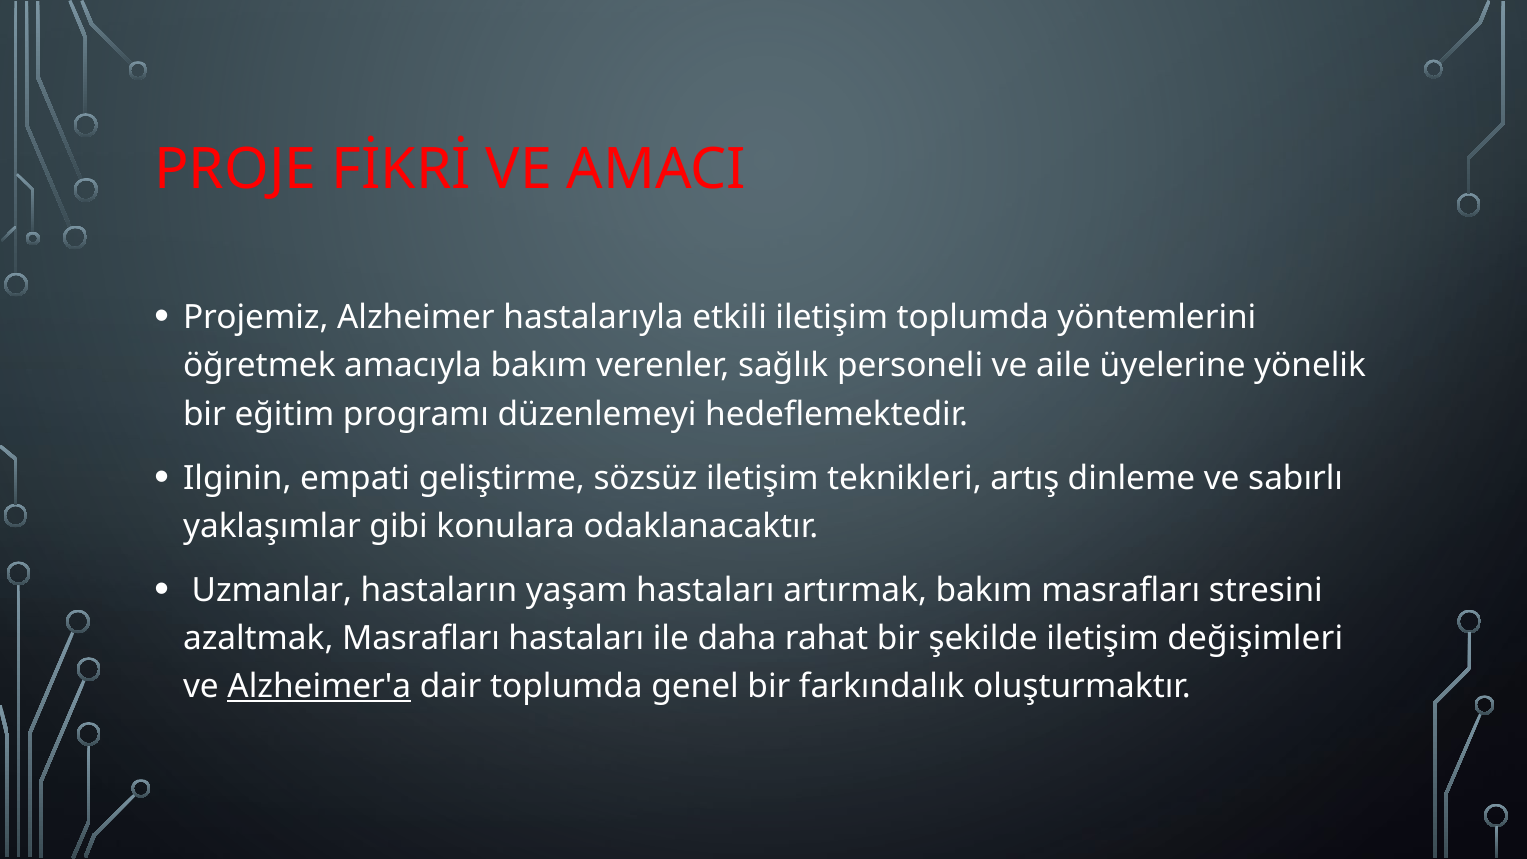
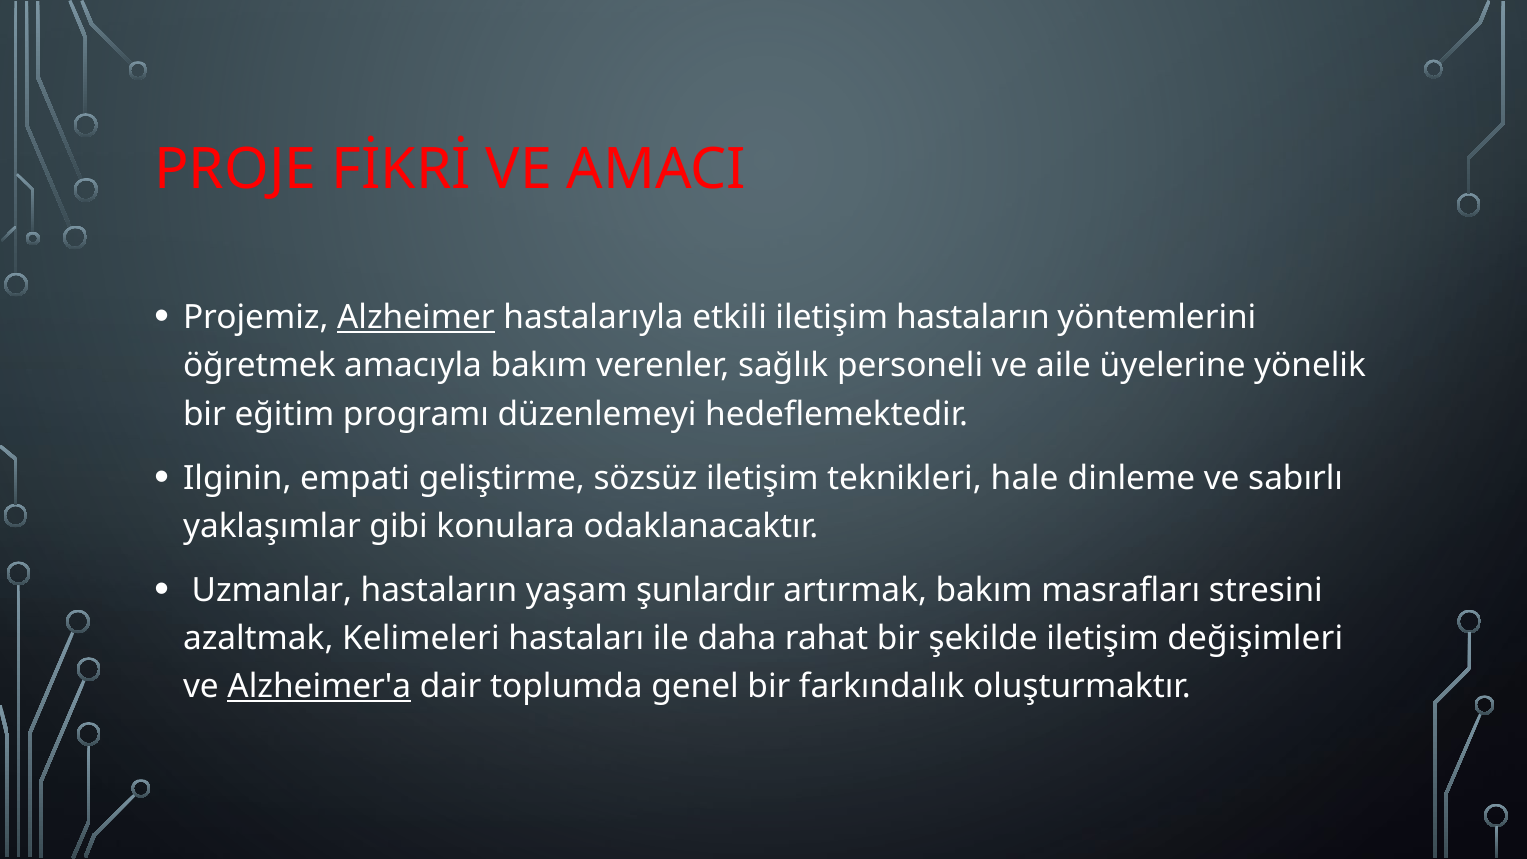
Alzheimer underline: none -> present (416, 318)
iletişim toplumda: toplumda -> hastaların (973, 318)
artış: artış -> hale (1025, 478)
yaşam hastaları: hastaları -> şunlardır (706, 590)
azaltmak Masrafları: Masrafları -> Kelimeleri (421, 638)
